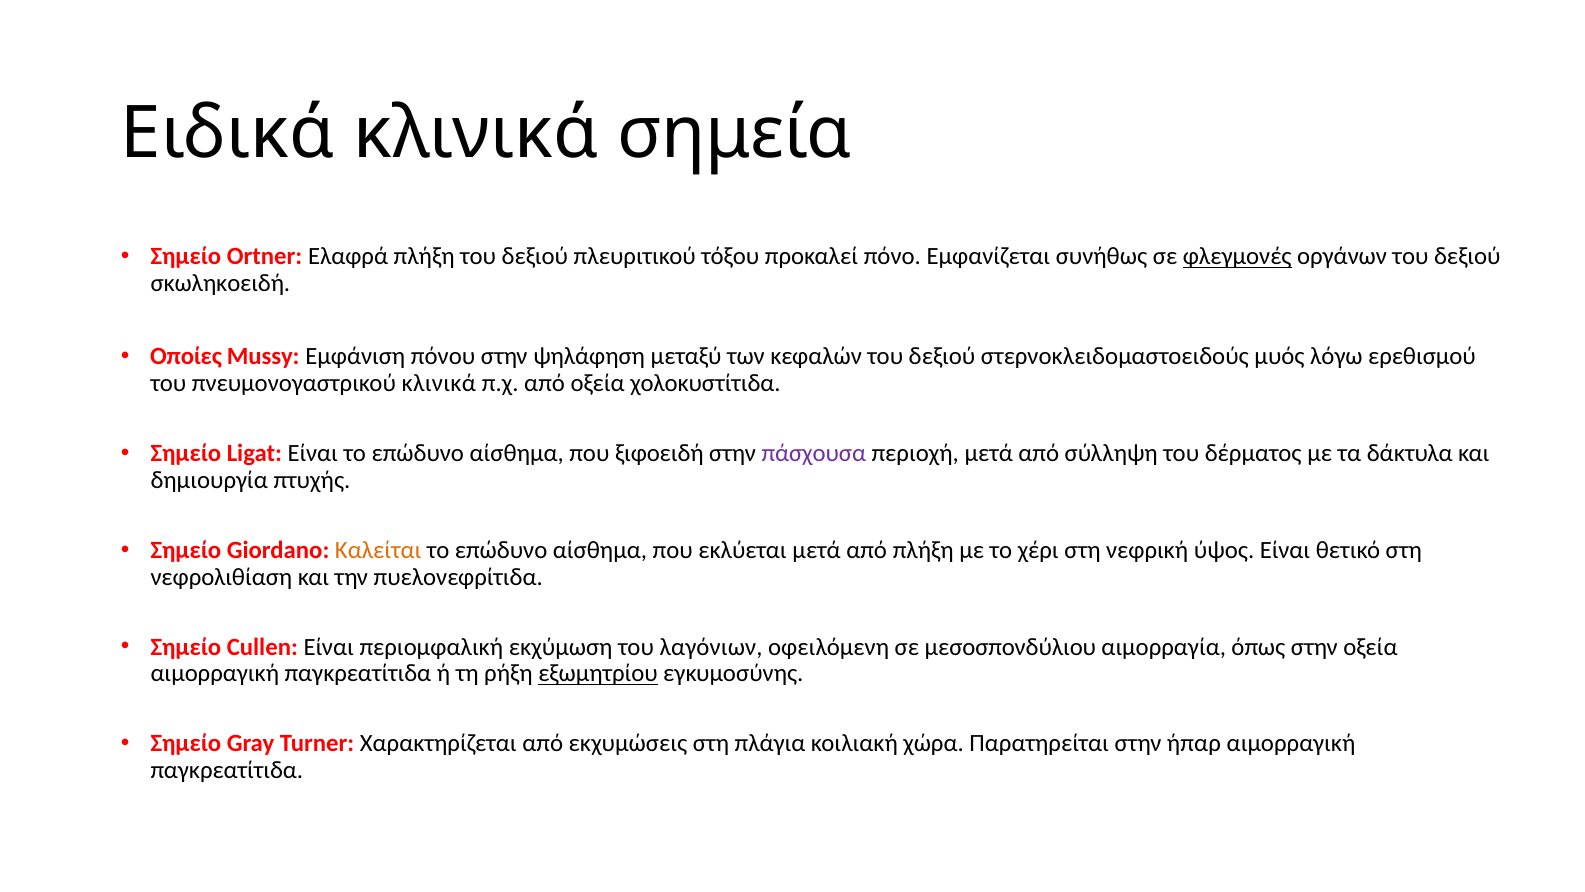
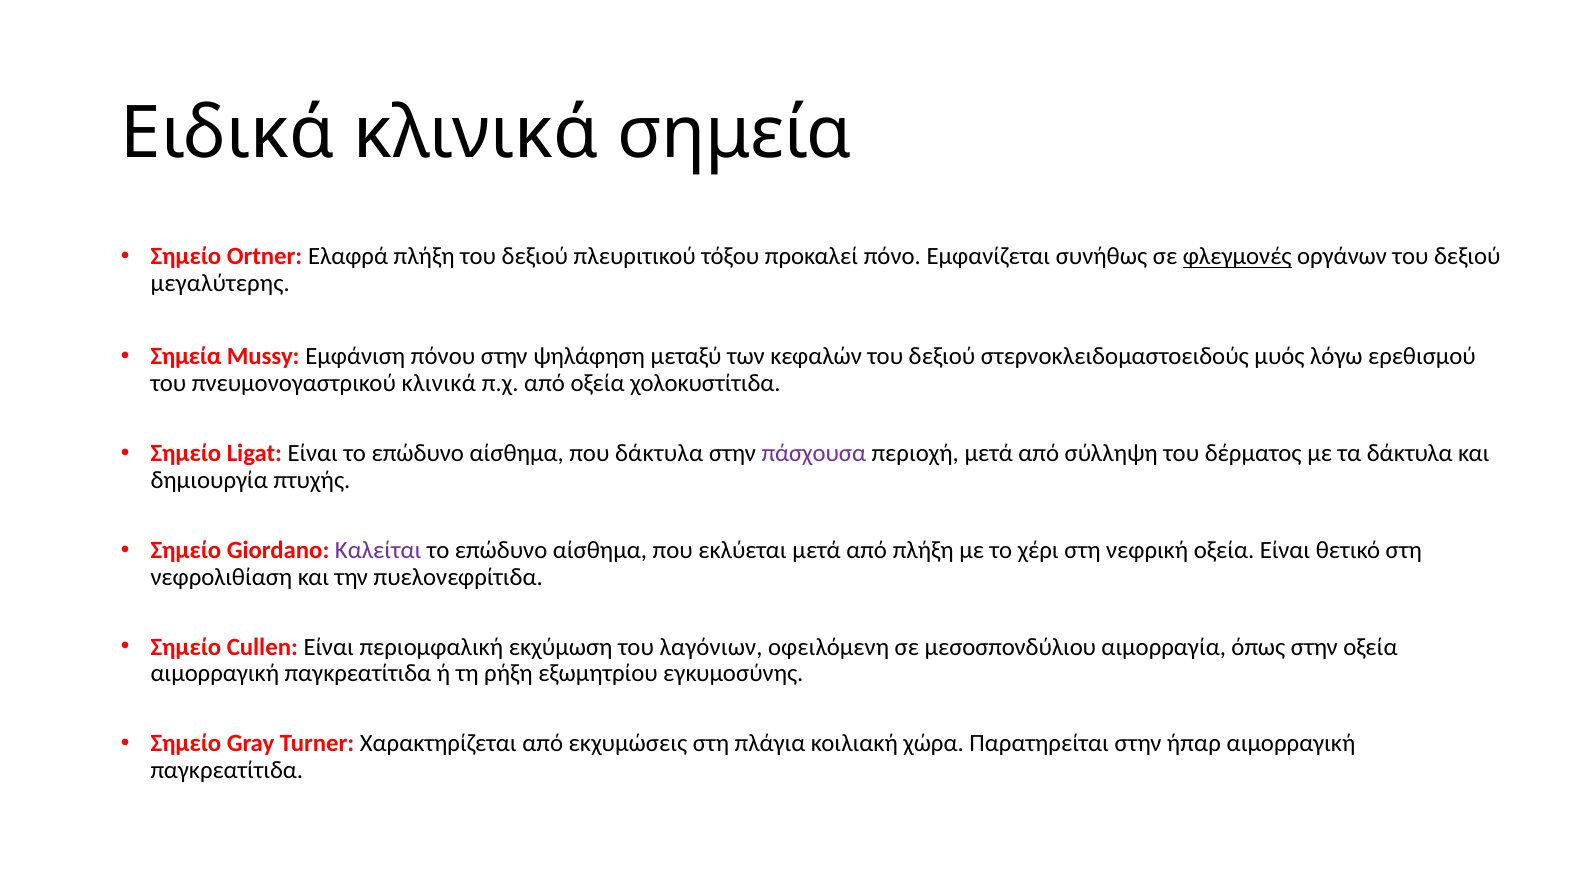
σκωληκοειδή: σκωληκοειδή -> μεγαλύτερης (220, 283)
Οποίες: Οποίες -> Σημεία (186, 356)
που ξιφοειδή: ξιφοειδή -> δάκτυλα (659, 453)
Καλείται colour: orange -> purple (378, 550)
νεφρική ύψος: ύψος -> οξεία (1224, 550)
εξωμητρίου underline: present -> none (598, 673)
